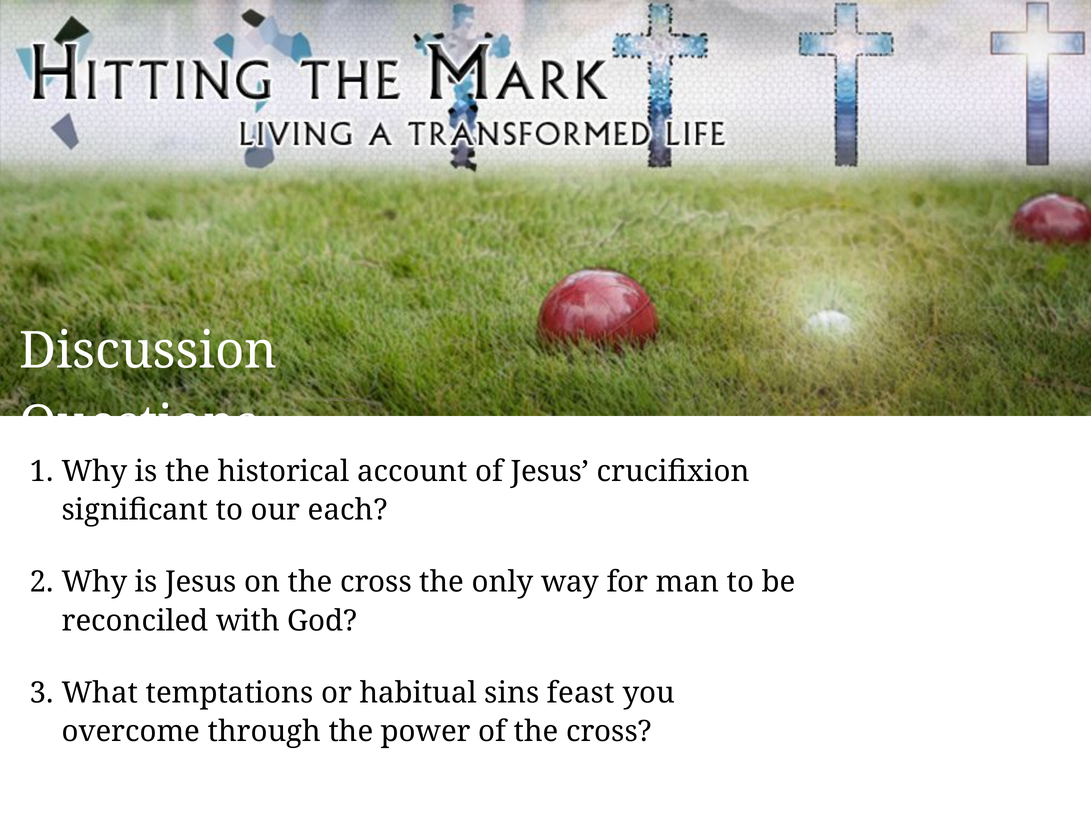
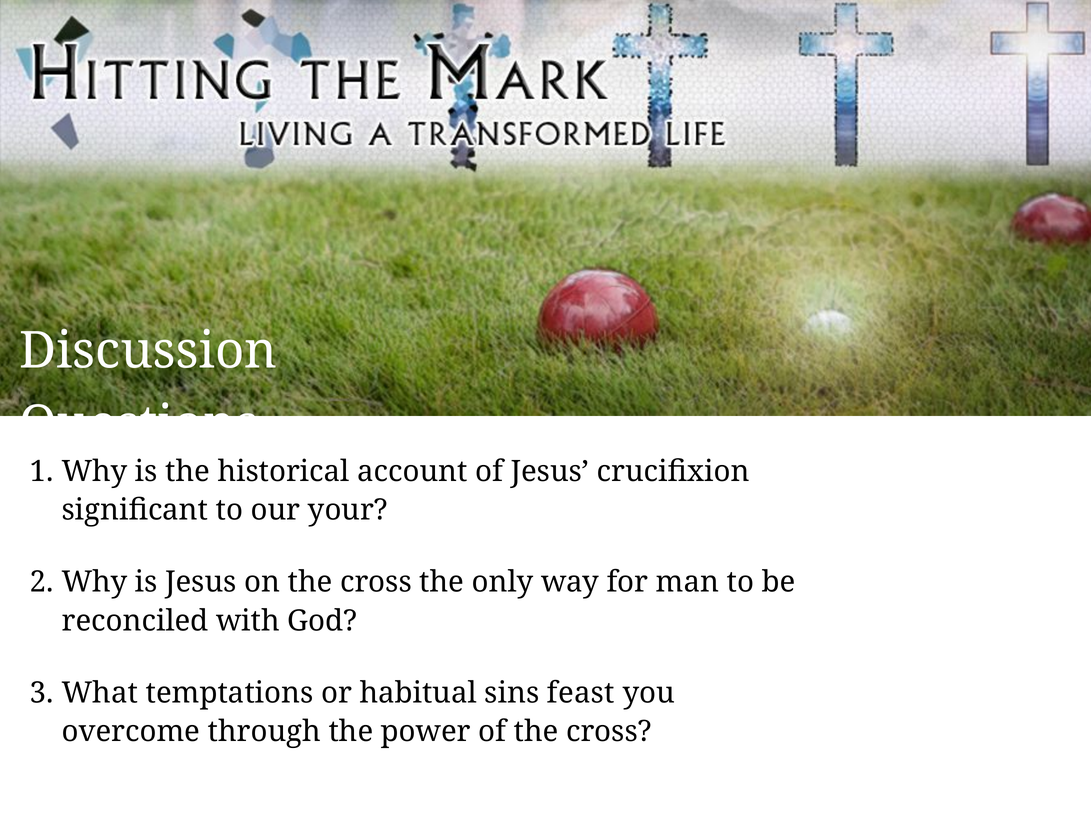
each: each -> your (348, 510)
